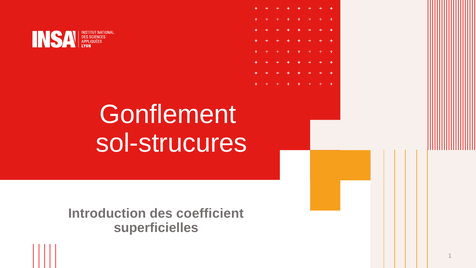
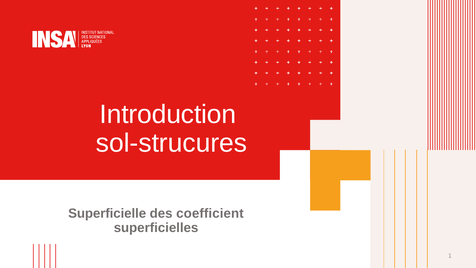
Gonflement: Gonflement -> Introduction (168, 114)
Introduction: Introduction -> Superficielle (107, 213)
